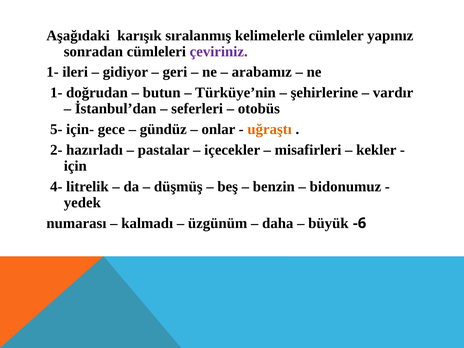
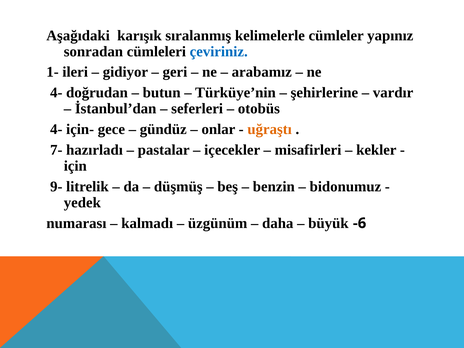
çeviriniz colour: purple -> blue (219, 51)
1-: 1- -> 4- (56, 93)
5-: 5- -> 4- (56, 129)
2-: 2- -> 7- (56, 150)
4-: 4- -> 9- (56, 187)
